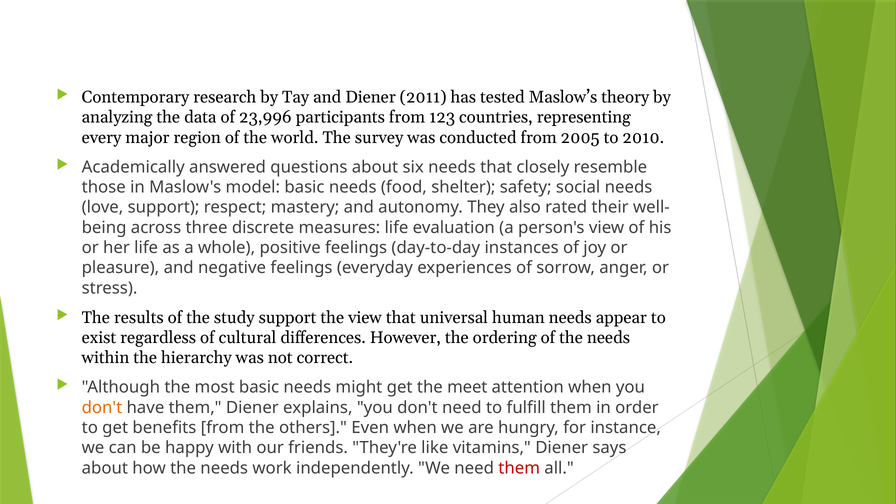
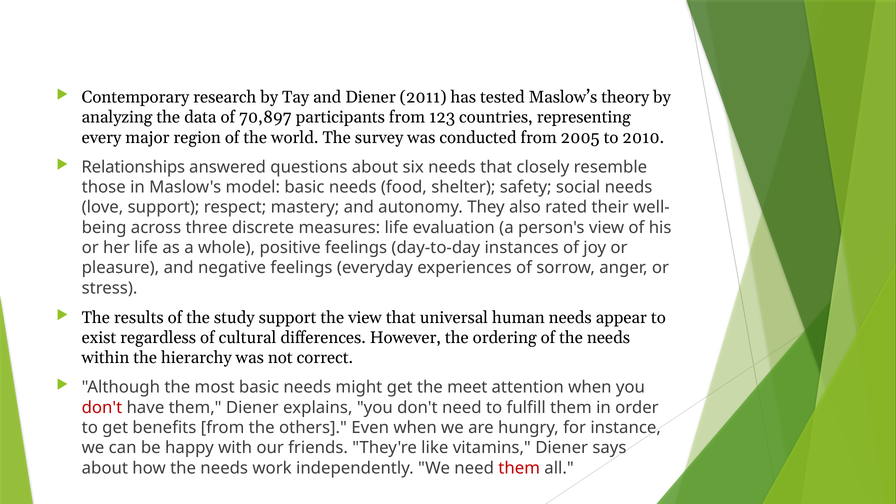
23,996: 23,996 -> 70,897 (265, 117)
Academically: Academically -> Relationships (133, 167)
don't colour: orange -> red (102, 408)
